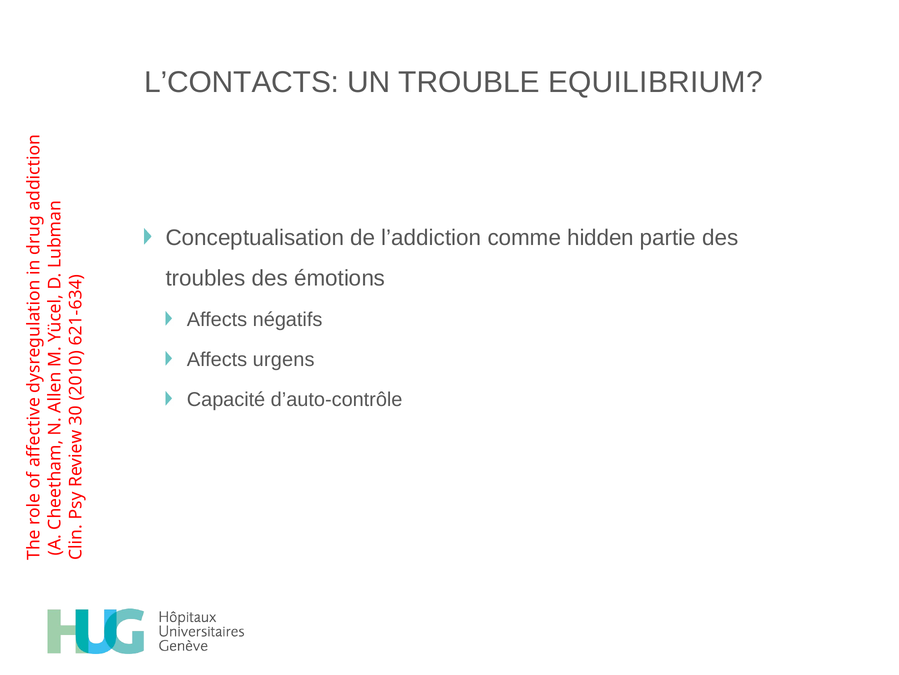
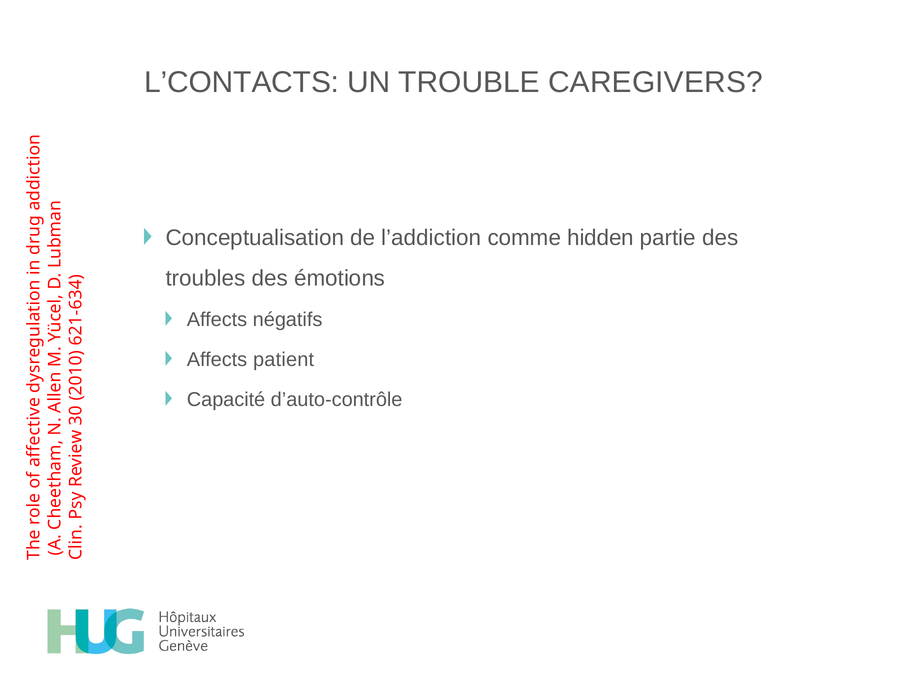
EQUILIBRIUM: EQUILIBRIUM -> CAREGIVERS (655, 82)
urgens: urgens -> patient (284, 359)
